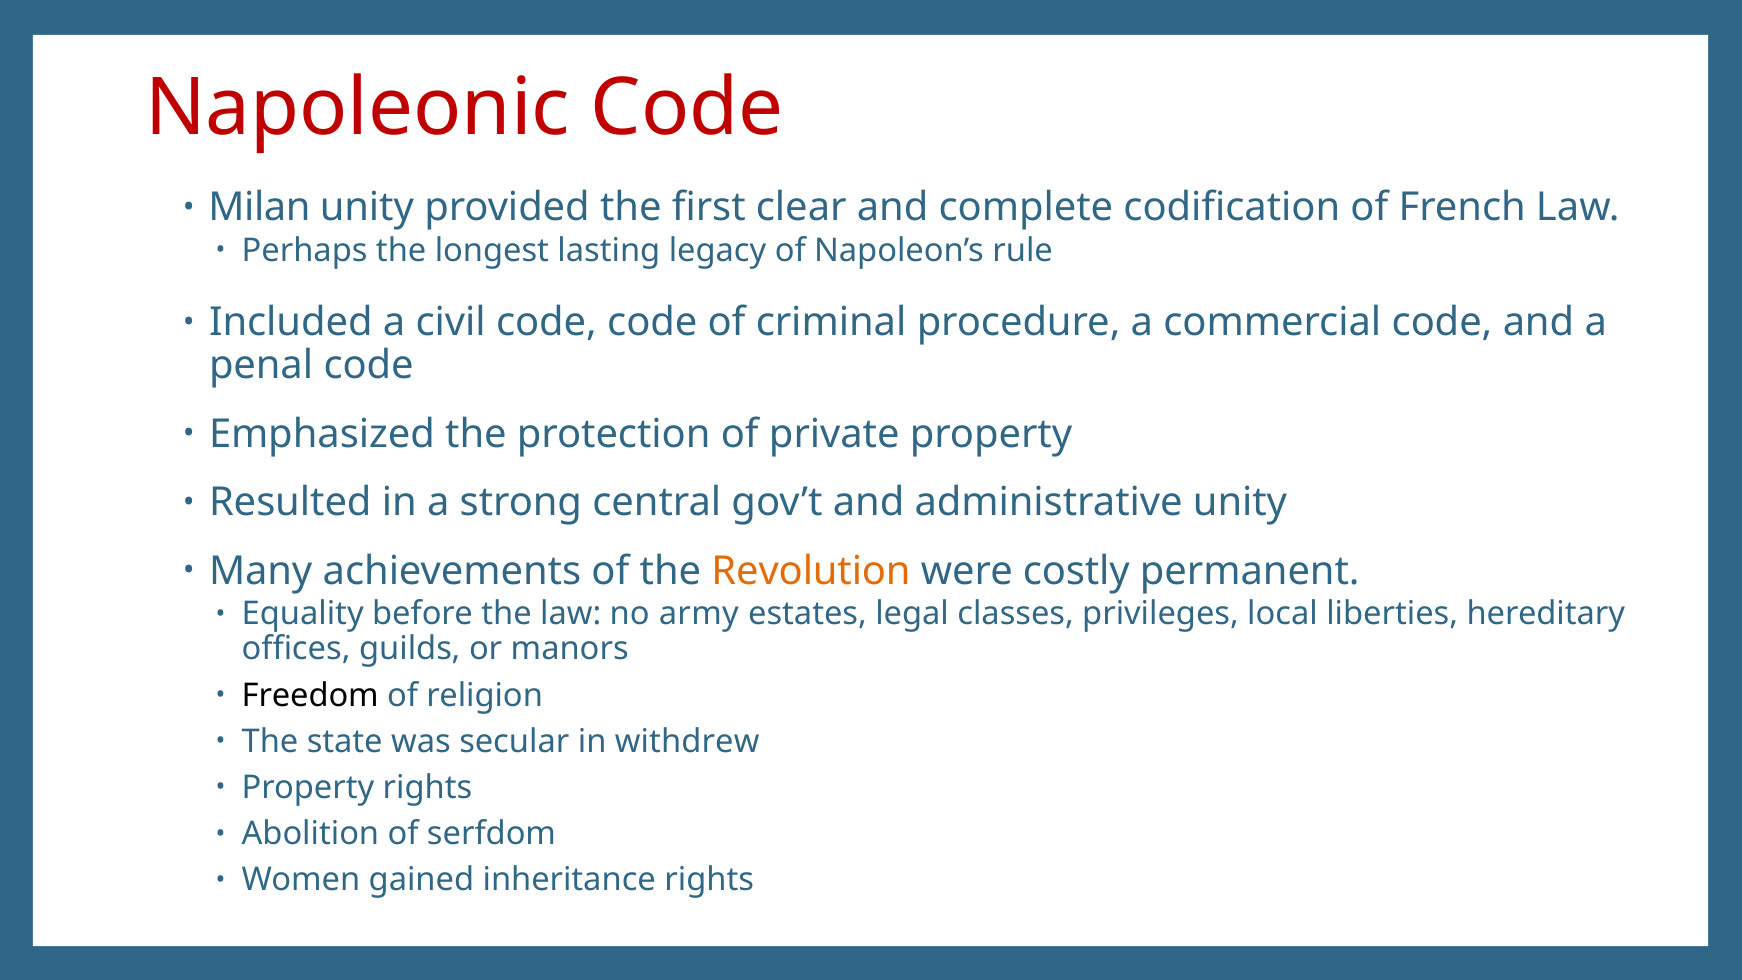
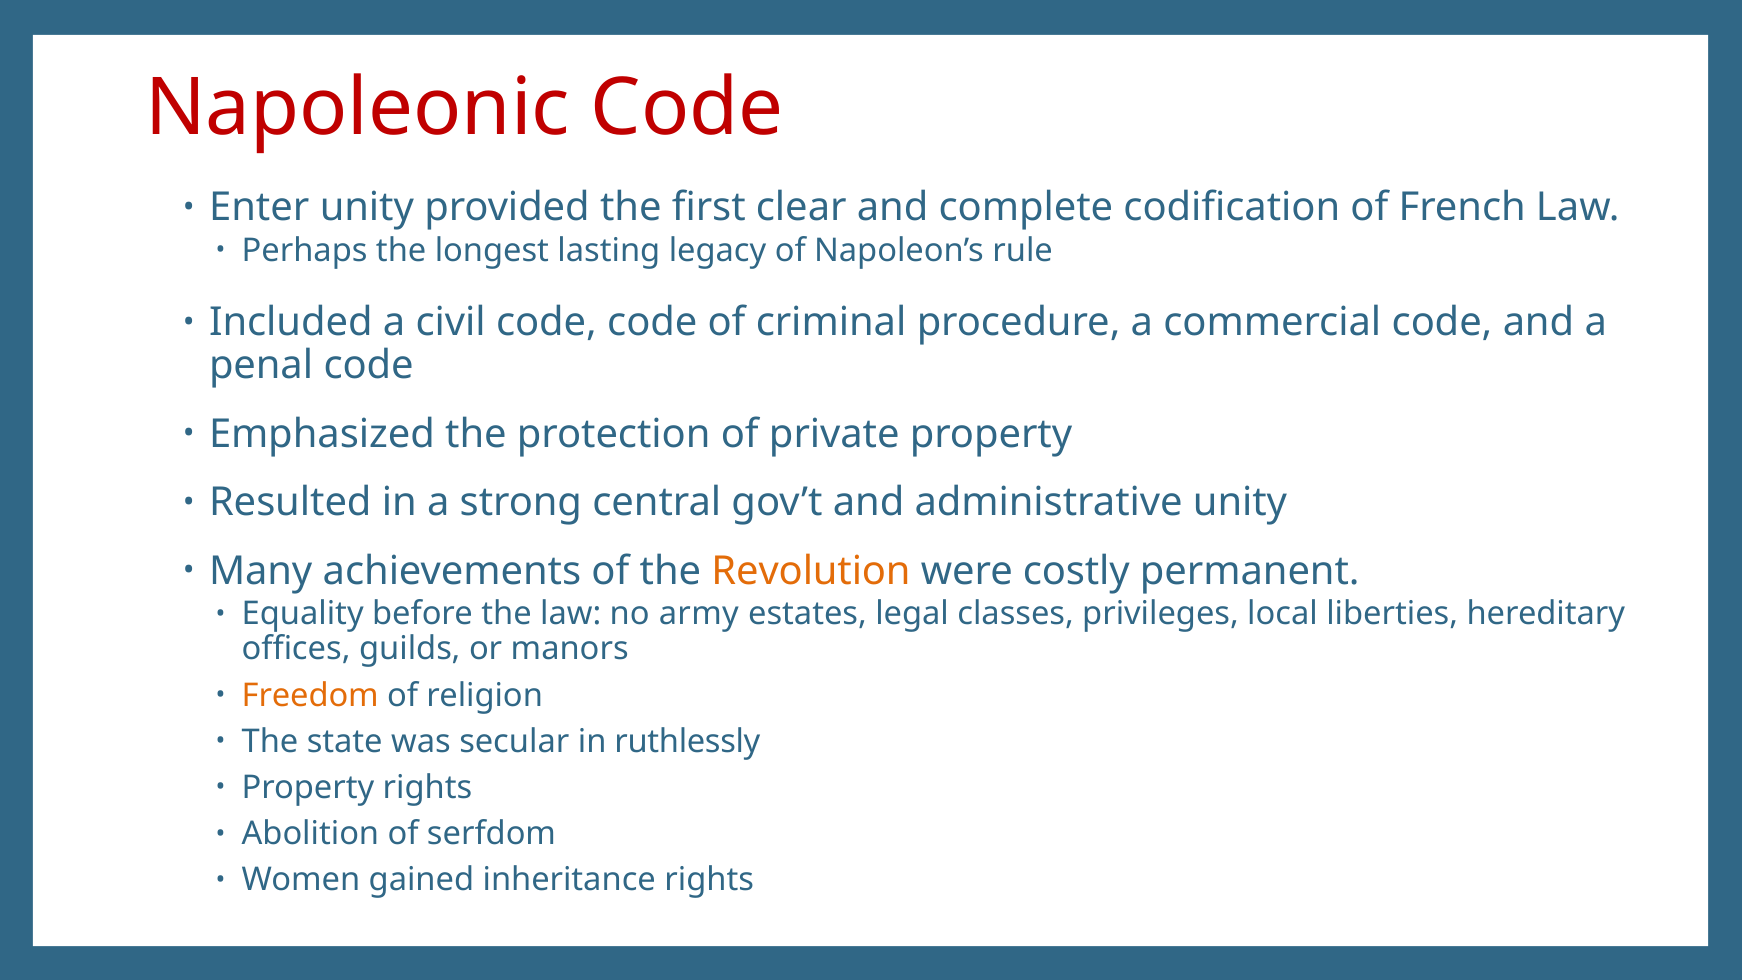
Milan: Milan -> Enter (259, 207)
Freedom colour: black -> orange (310, 695)
withdrew: withdrew -> ruthlessly (687, 741)
